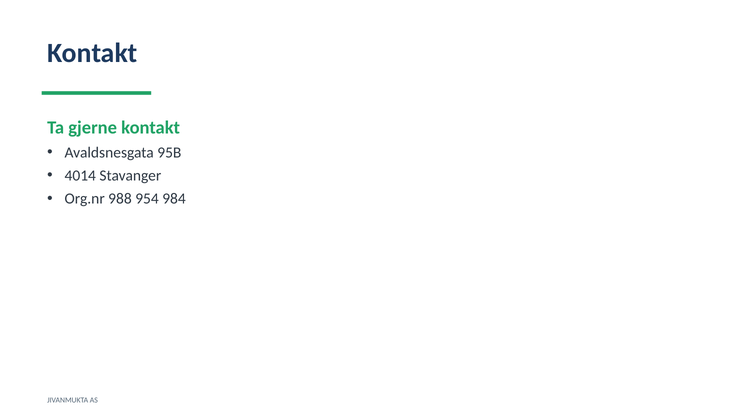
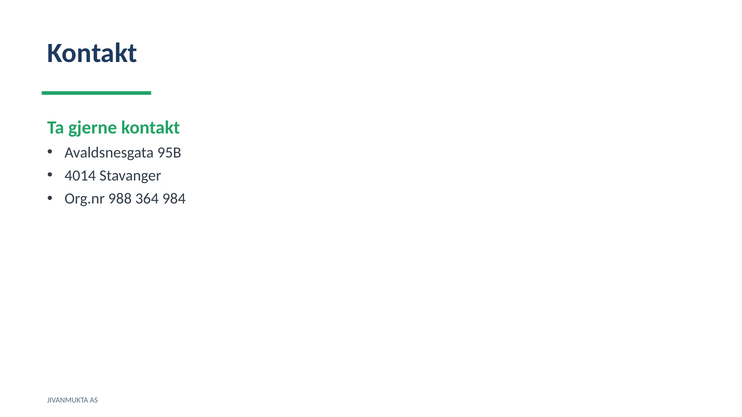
954: 954 -> 364 (147, 199)
